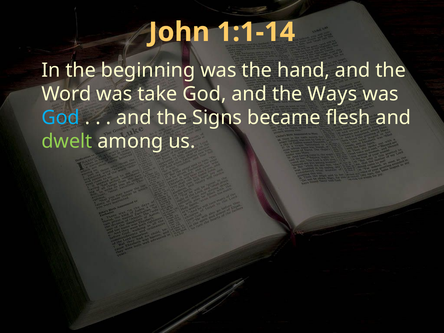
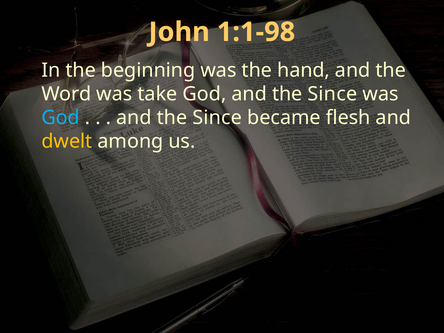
1:1-14: 1:1-14 -> 1:1-98 (256, 32)
God and the Ways: Ways -> Since (332, 94)
Signs: Signs -> Since (217, 118)
dwelt colour: light green -> yellow (67, 141)
